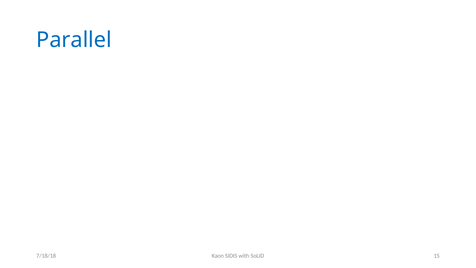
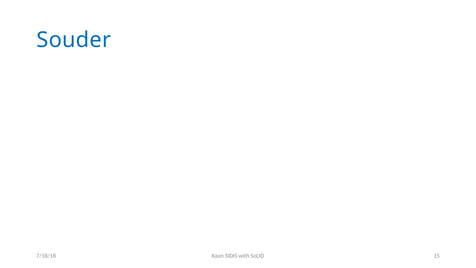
Parallel: Parallel -> Souder (74, 40)
